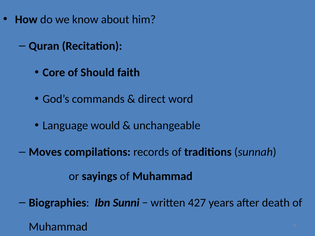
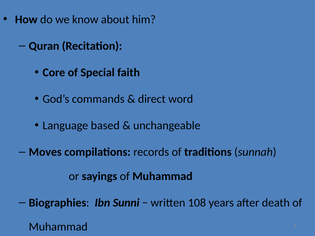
Should: Should -> Special (98, 73)
would: would -> based (105, 126)
427: 427 -> 108 (197, 203)
